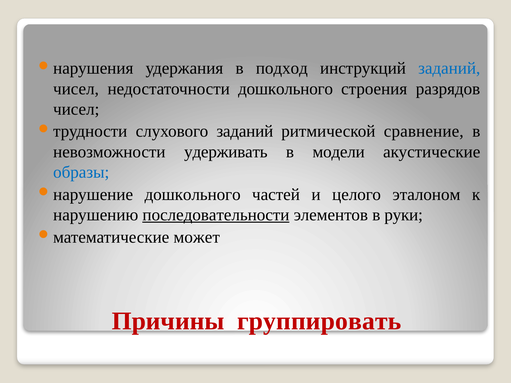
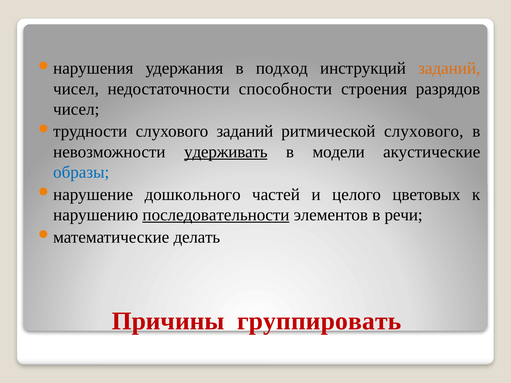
заданий colour: blue -> orange (449, 68)
недостаточности дошкольного: дошкольного -> способности (285, 89)
ритмической сравнение: сравнение -> слухового (424, 131)
удерживать underline: none -> present (226, 152)
эталоном: эталоном -> цветовых (426, 195)
руки: руки -> речи (404, 215)
может: может -> делать (197, 237)
